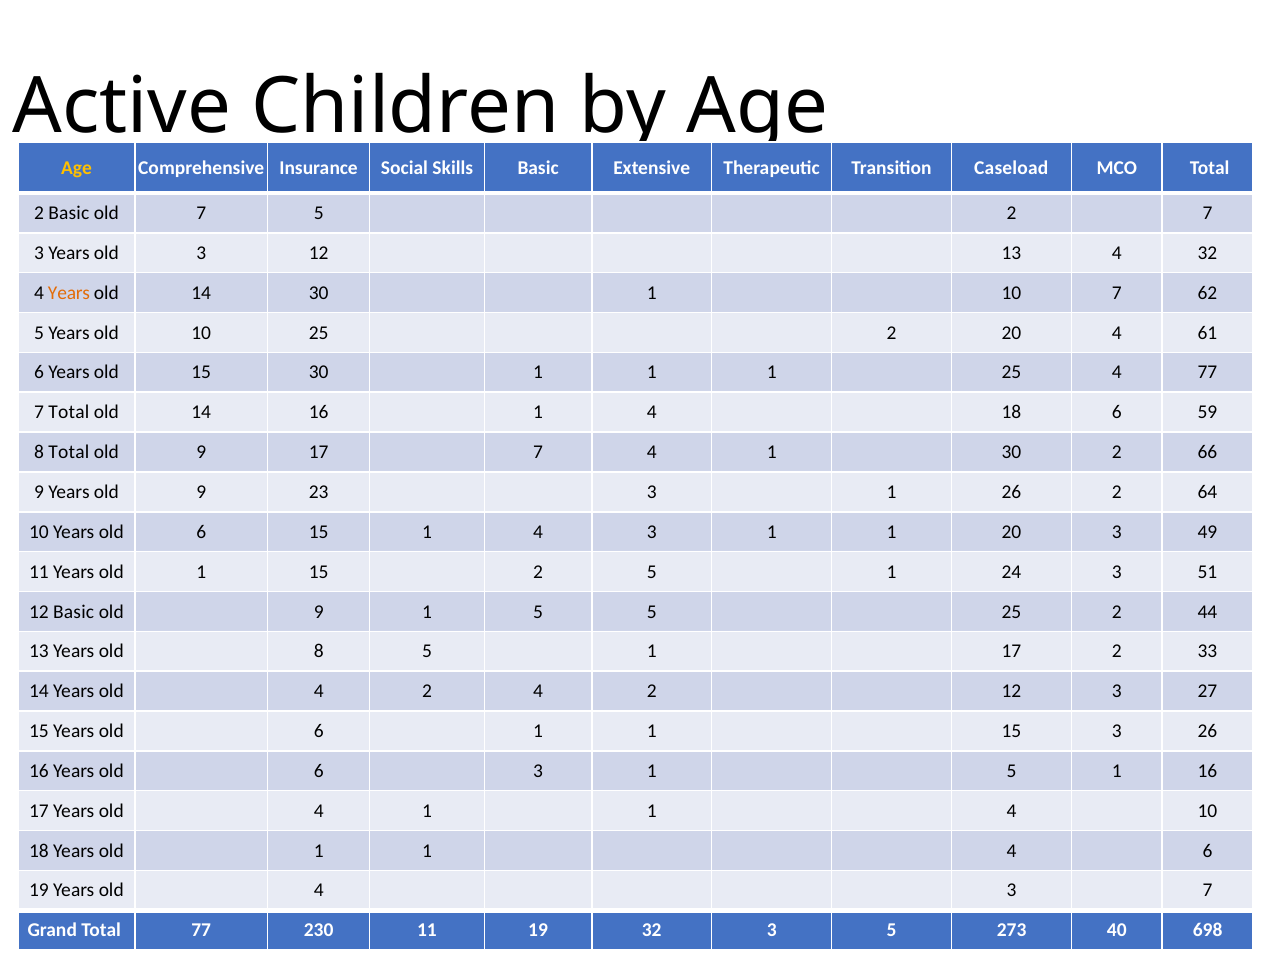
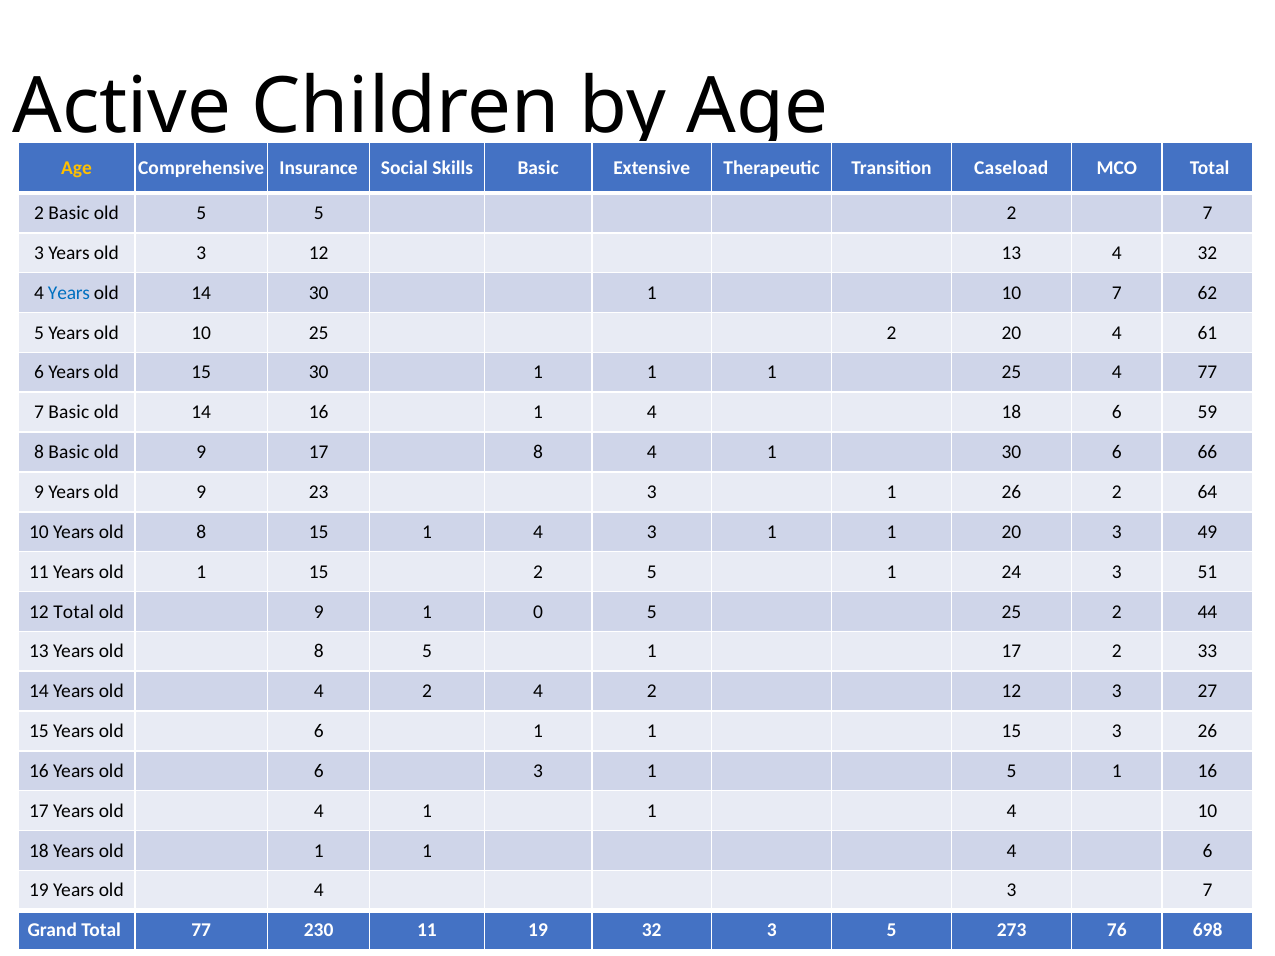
old 7: 7 -> 5 (201, 213)
Years colour: orange -> blue (69, 293)
7 Total: Total -> Basic (69, 413)
8 Total: Total -> Basic (69, 452)
17 7: 7 -> 8 (538, 452)
30 2: 2 -> 6 (1117, 452)
10 Years old 6: 6 -> 8 (201, 532)
12 Basic: Basic -> Total (74, 612)
9 1 5: 5 -> 0 (538, 612)
40: 40 -> 76 (1117, 931)
